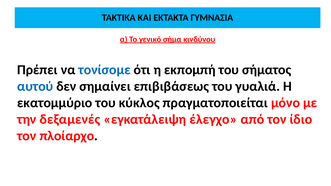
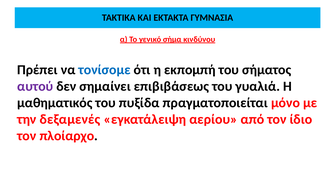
αυτού colour: blue -> purple (35, 86)
εκατομμύριο: εκατομμύριο -> μαθηματικός (55, 103)
κύκλος: κύκλος -> πυξίδα (139, 103)
έλεγχο: έλεγχο -> αερίου (213, 119)
